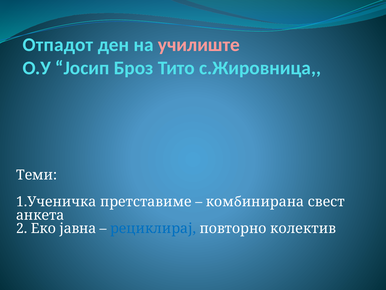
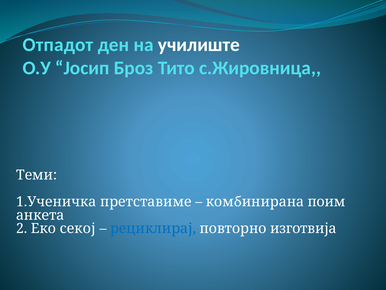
училиште colour: pink -> white (199, 45)
свест: свест -> поим (326, 201)
јавна: јавна -> секој (78, 228)
колектив: колектив -> изготвија (303, 228)
